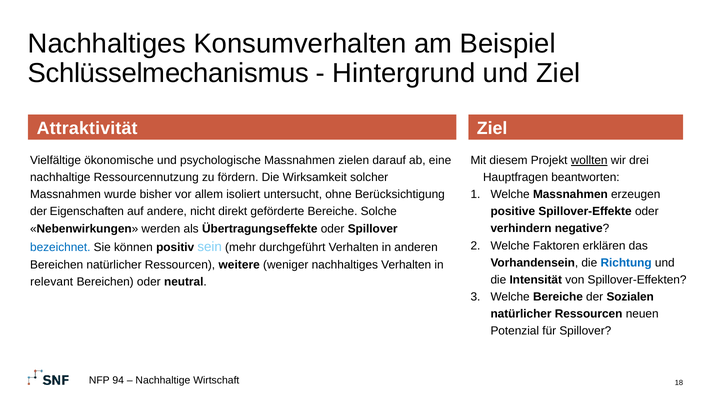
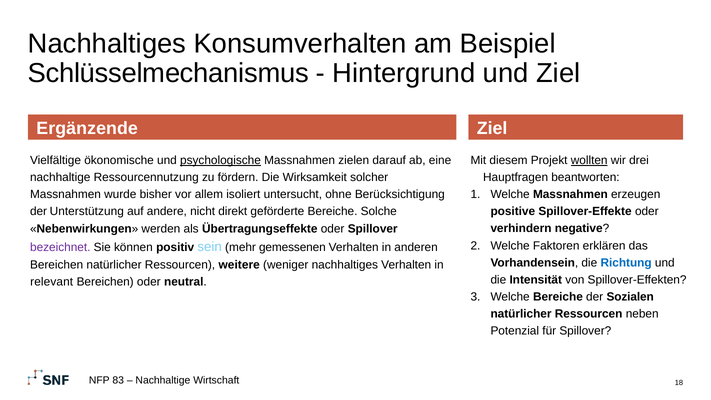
Attraktivität: Attraktivität -> Ergänzende (87, 128)
psychologische underline: none -> present (220, 160)
Eigenschaften: Eigenschaften -> Unterstützung (87, 212)
bezeichnet colour: blue -> purple (60, 247)
durchgeführt: durchgeführt -> gemessenen (292, 247)
neuen: neuen -> neben (642, 314)
94: 94 -> 83 (118, 380)
